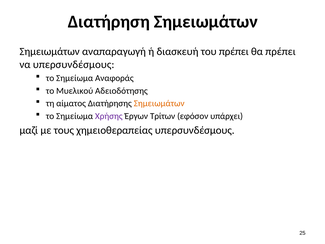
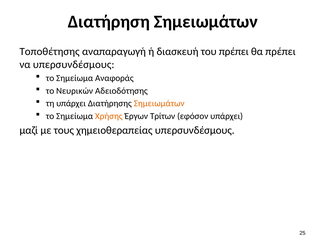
Σημειωμάτων: Σημειωμάτων -> Τοποθέτησης (50, 51)
Μυελικού: Μυελικού -> Νευρικών (75, 91)
τη αίματος: αίματος -> υπάρχει (71, 103)
Χρήσης colour: purple -> orange (109, 116)
